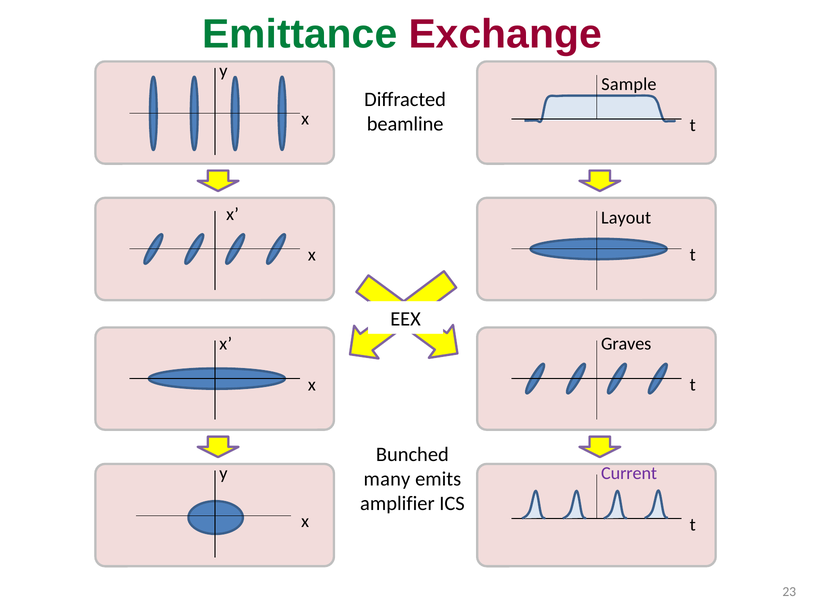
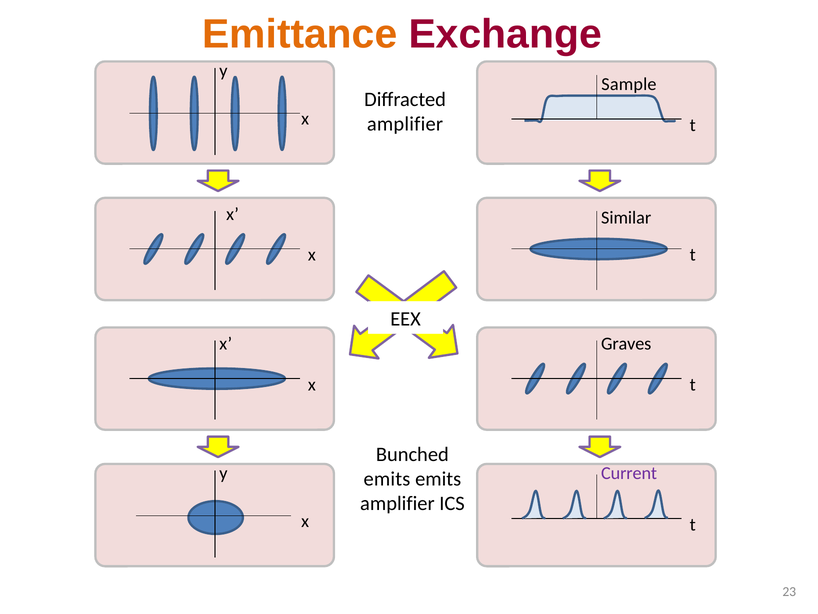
Emittance colour: green -> orange (300, 34)
beamline: beamline -> amplifier (405, 124)
Layout: Layout -> Similar (626, 218)
many: many -> emits (387, 479)
